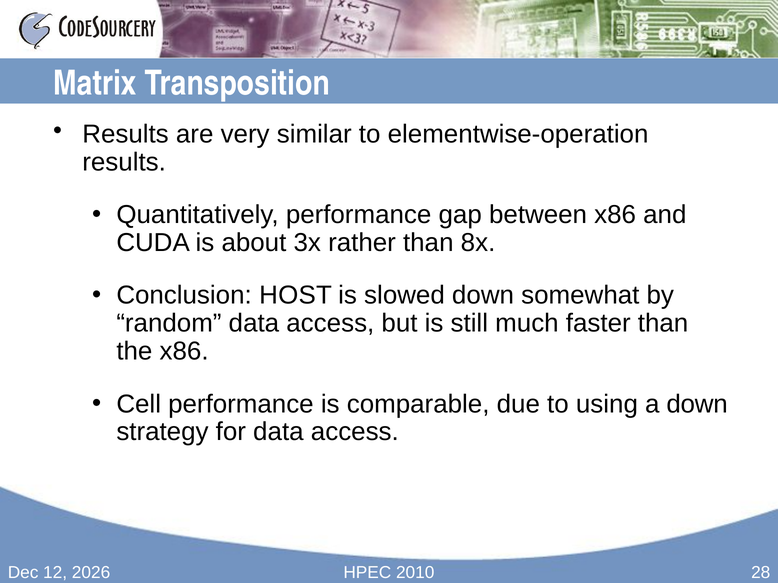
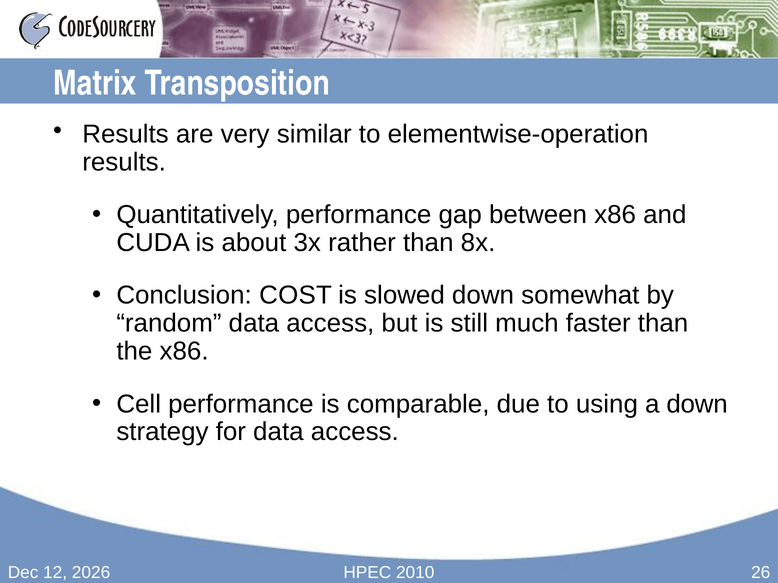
HOST: HOST -> COST (296, 296)
28: 28 -> 26 (761, 573)
